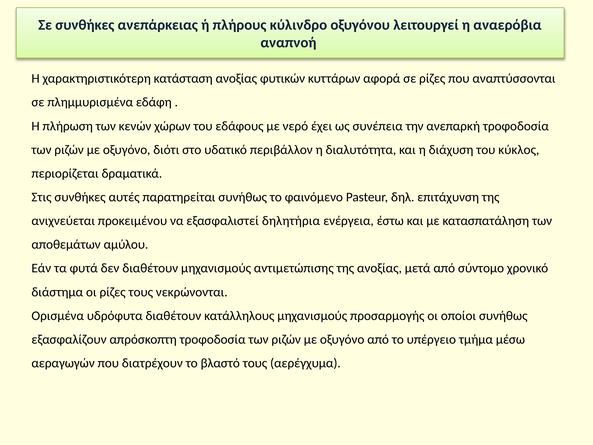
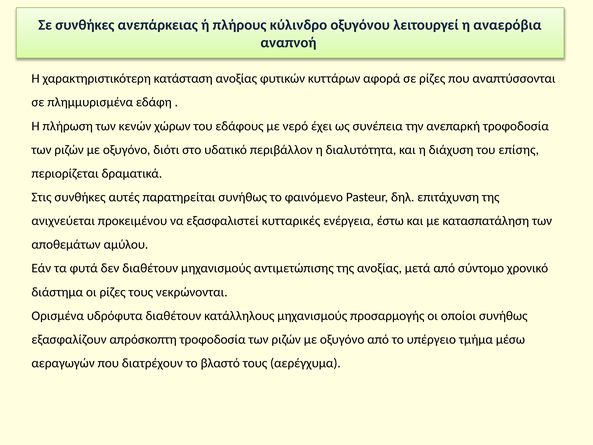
κύκλος: κύκλος -> επίσης (519, 150)
δηλητήρια: δηλητήρια -> κυτταρικές (291, 221)
